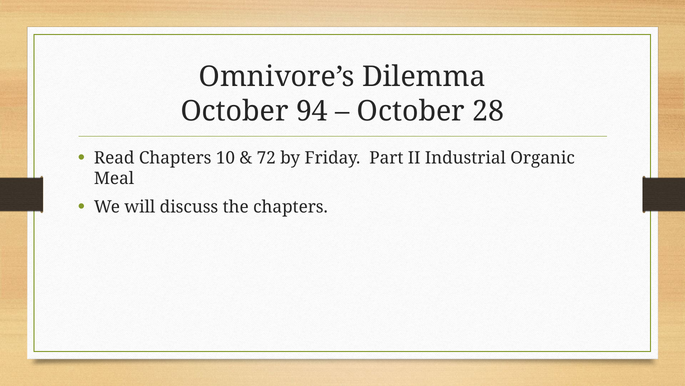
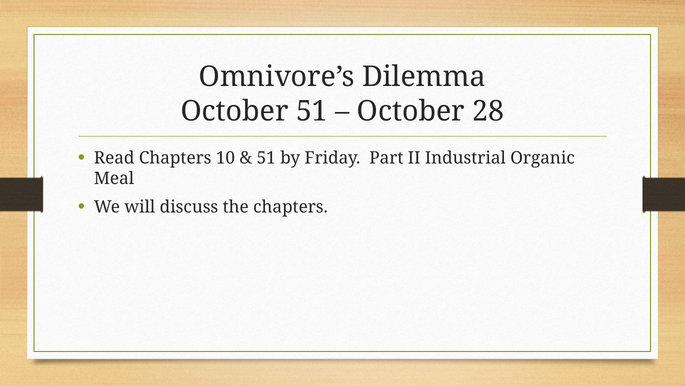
October 94: 94 -> 51 (312, 111)
72: 72 -> 51 (266, 158)
